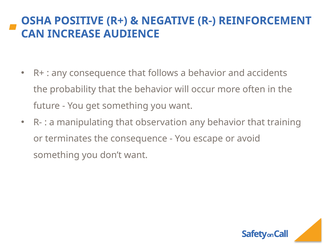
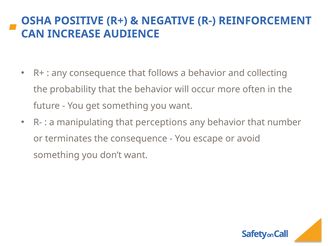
accidents: accidents -> collecting (267, 73)
observation: observation -> perceptions (161, 122)
training: training -> number (284, 122)
